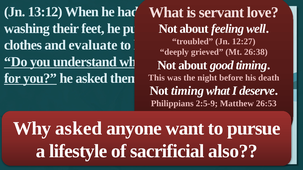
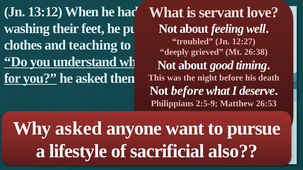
evaluate: evaluate -> teaching (93, 45)
Not timing: timing -> before (187, 91)
